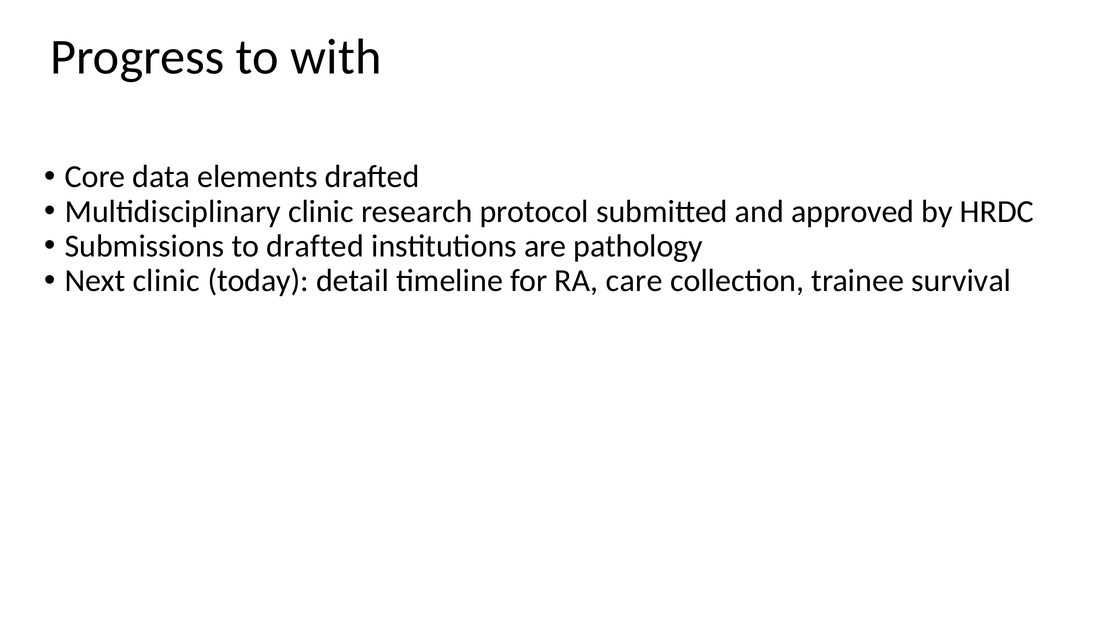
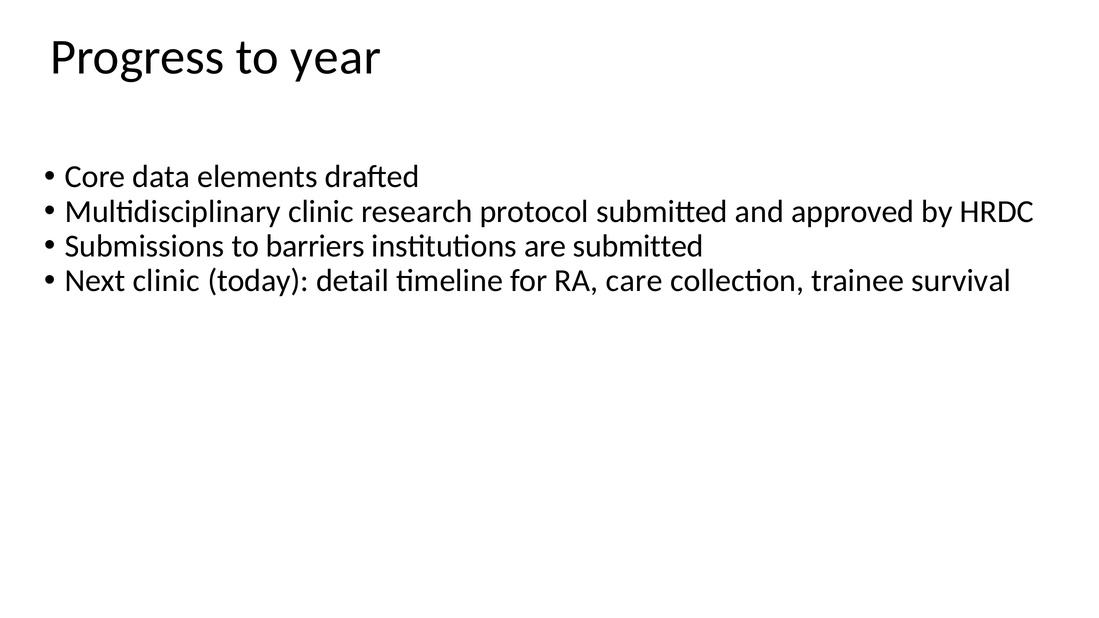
with: with -> year (336, 57)
to drafted: drafted -> barriers (315, 246)
are pathology: pathology -> submitted (638, 246)
